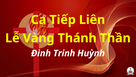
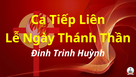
Vàng: Vàng -> Ngày (39, 38)
